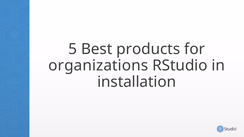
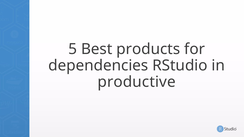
organizations: organizations -> dependencies (98, 66)
installation: installation -> productive (137, 82)
